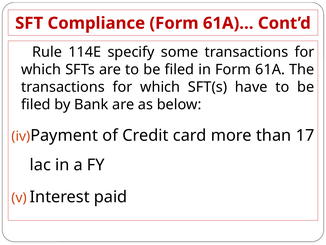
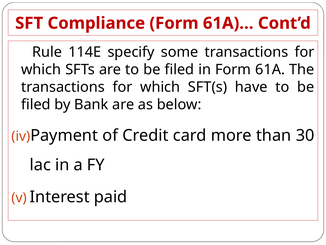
17: 17 -> 30 (305, 135)
